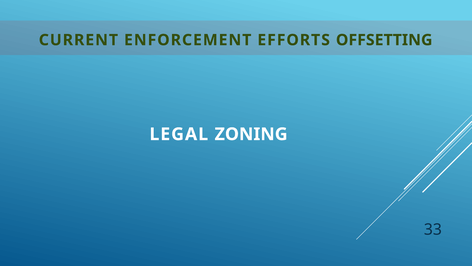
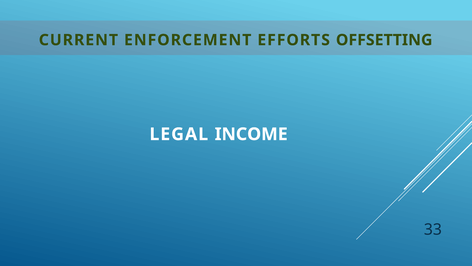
ZONING: ZONING -> INCOME (251, 134)
